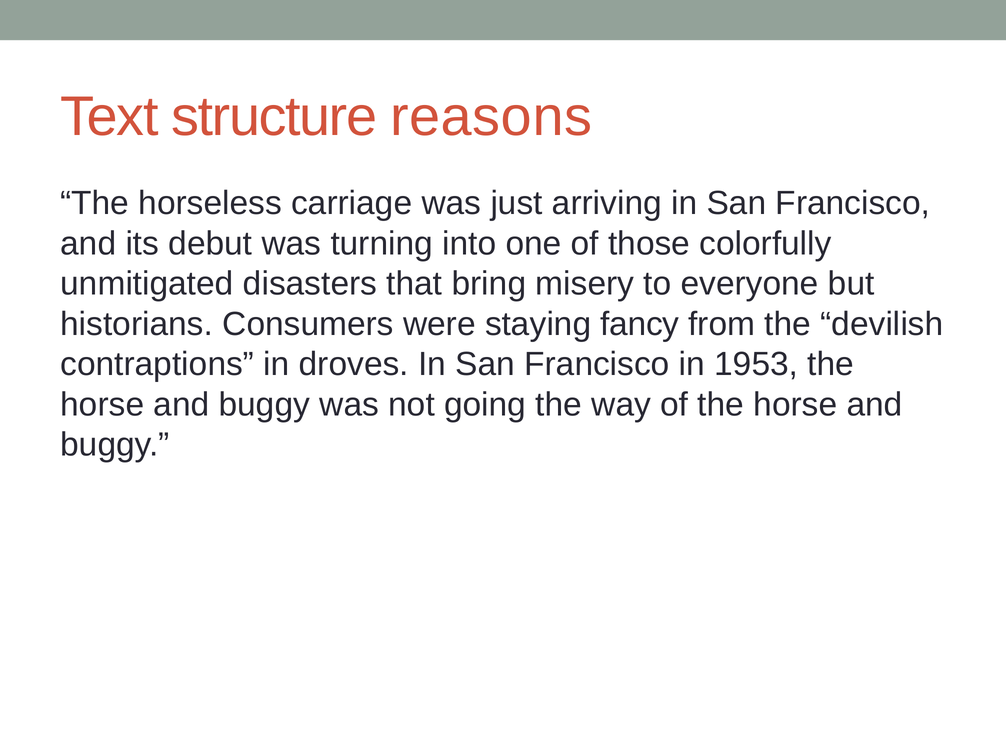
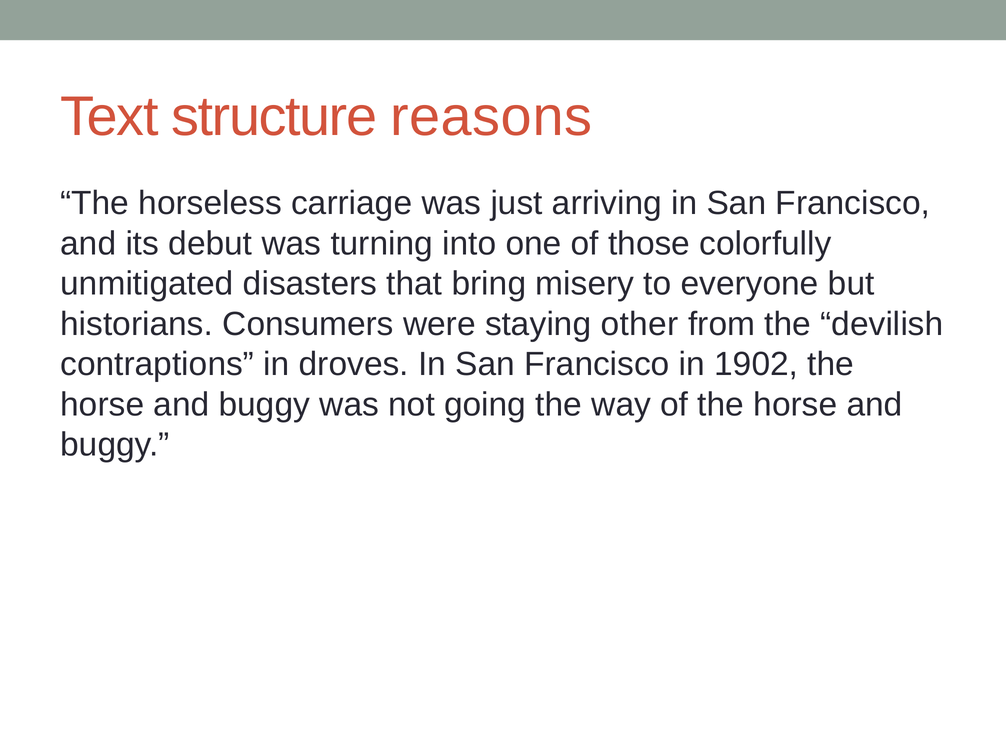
fancy: fancy -> other (639, 324)
1953: 1953 -> 1902 (756, 365)
